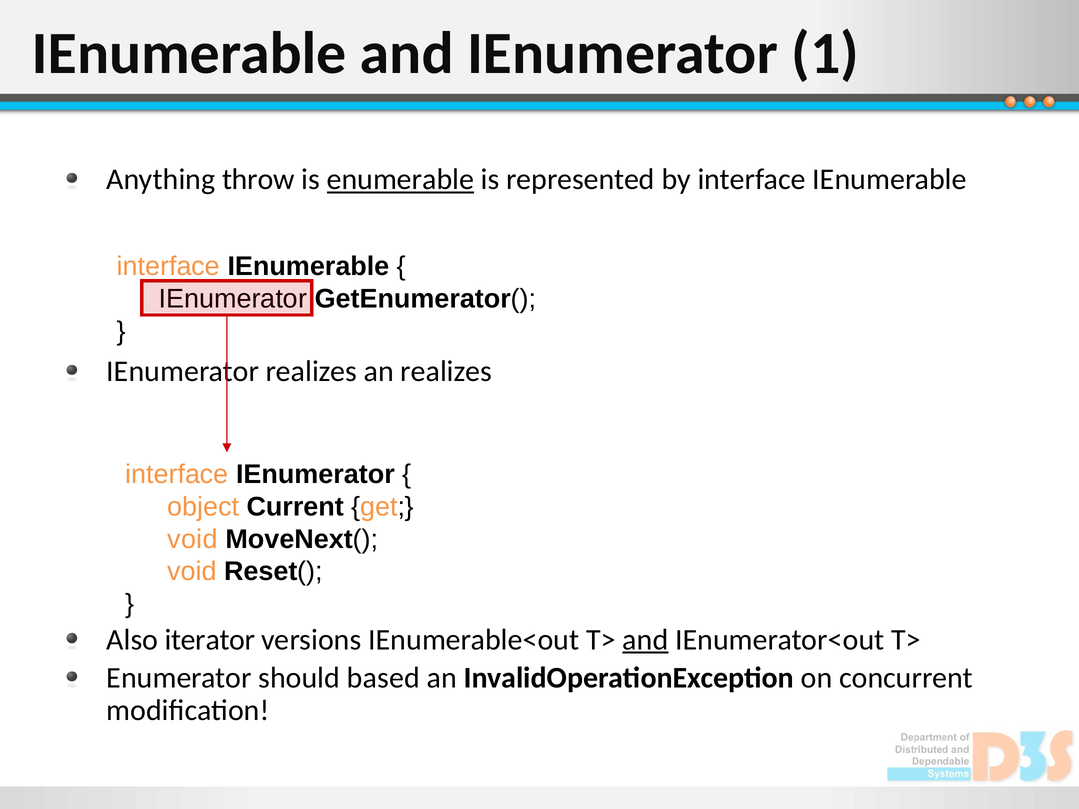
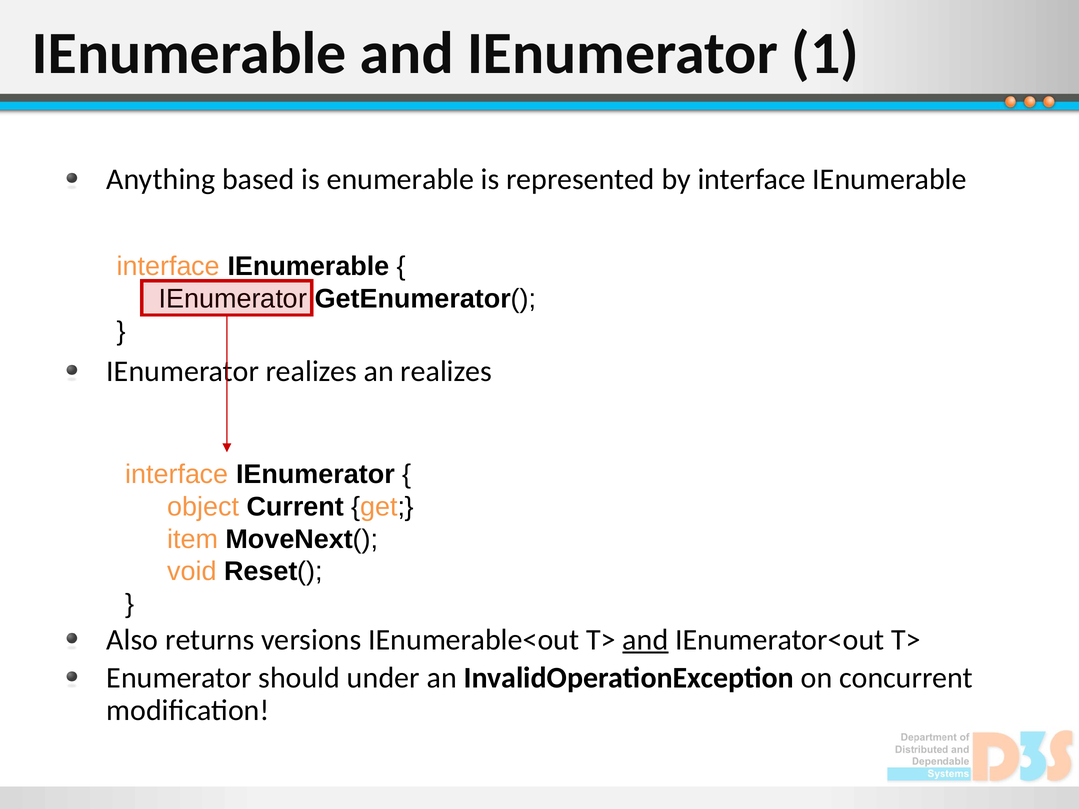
throw: throw -> based (258, 180)
enumerable underline: present -> none (400, 180)
void: void -> item (193, 539)
iterator: iterator -> returns (210, 640)
based: based -> under (383, 678)
